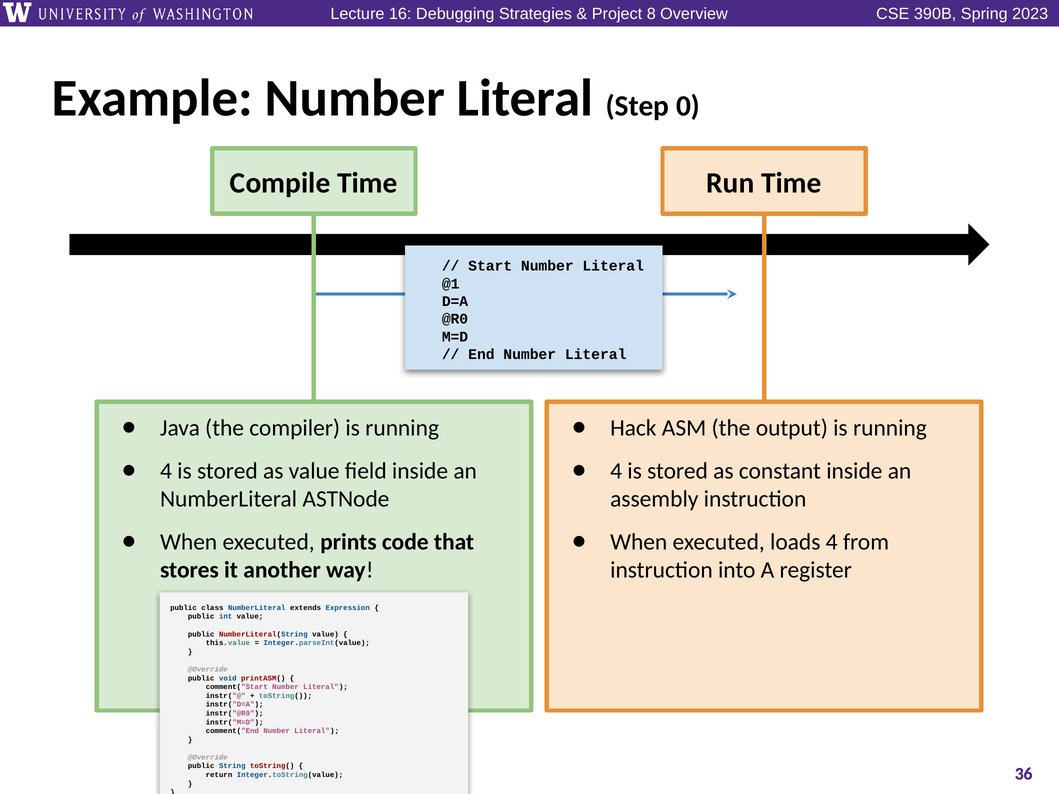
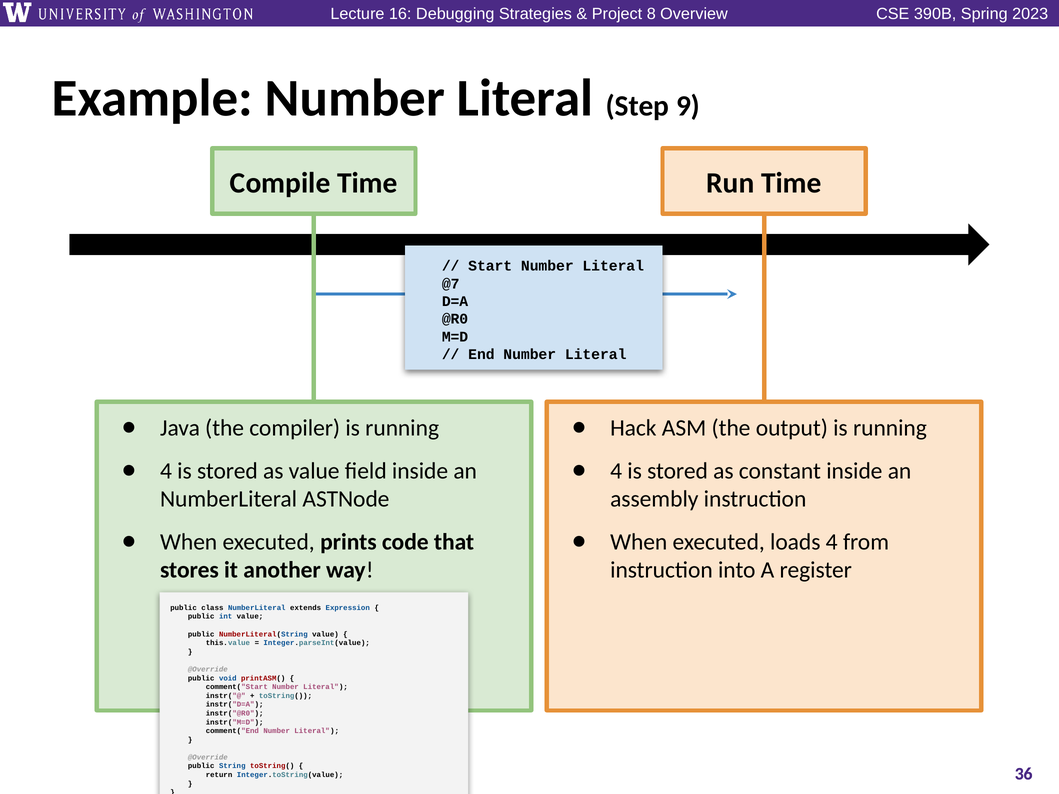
0: 0 -> 9 (688, 106)
@1: @1 -> @7 (451, 284)
